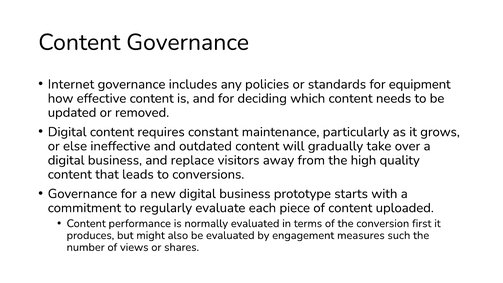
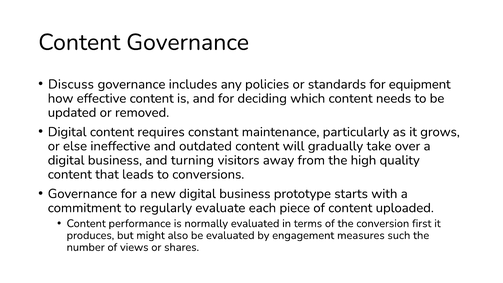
Internet: Internet -> Discuss (71, 84)
replace: replace -> turning (192, 160)
